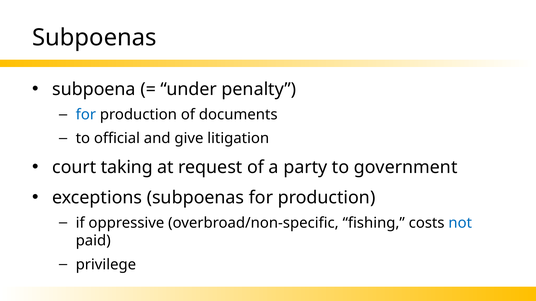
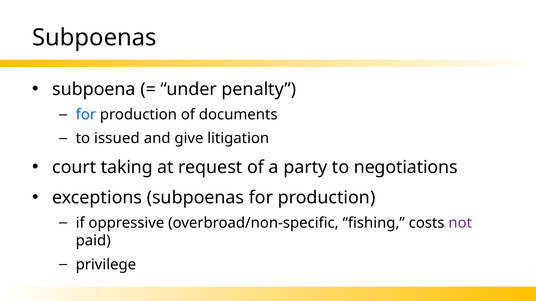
official: official -> issued (117, 139)
government: government -> negotiations (406, 167)
not colour: blue -> purple (460, 223)
